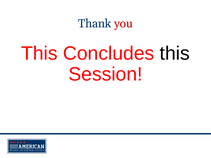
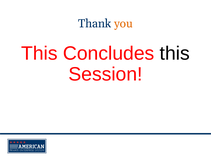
you colour: red -> orange (123, 24)
